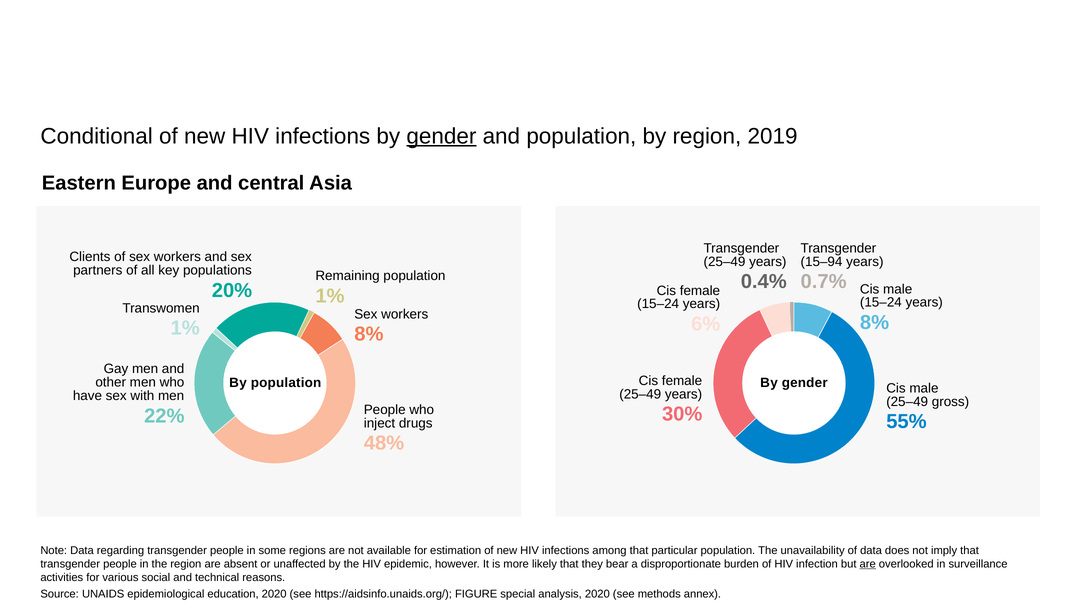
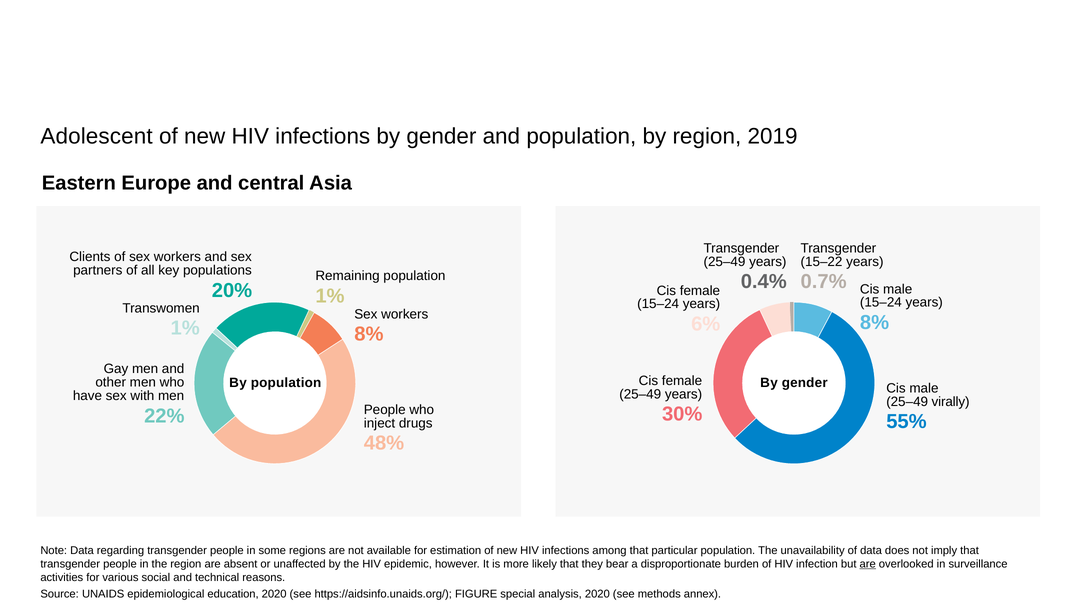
Conditional: Conditional -> Adolescent (97, 136)
gender underline: present -> none (441, 136)
15–94: 15–94 -> 15–22 (822, 262)
gross: gross -> virally (951, 402)
